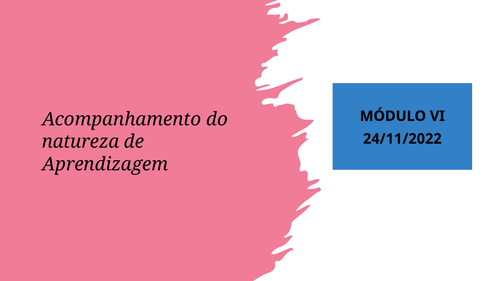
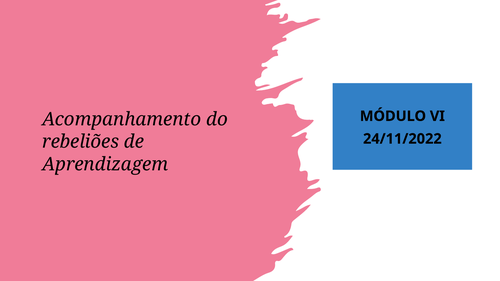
natureza: natureza -> rebeliões (81, 142)
